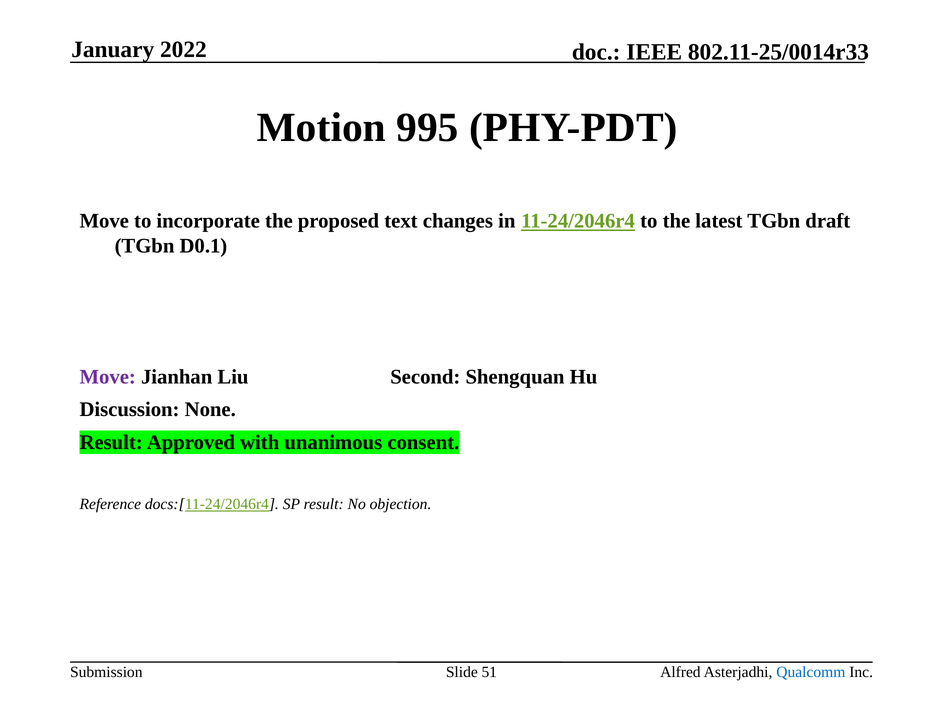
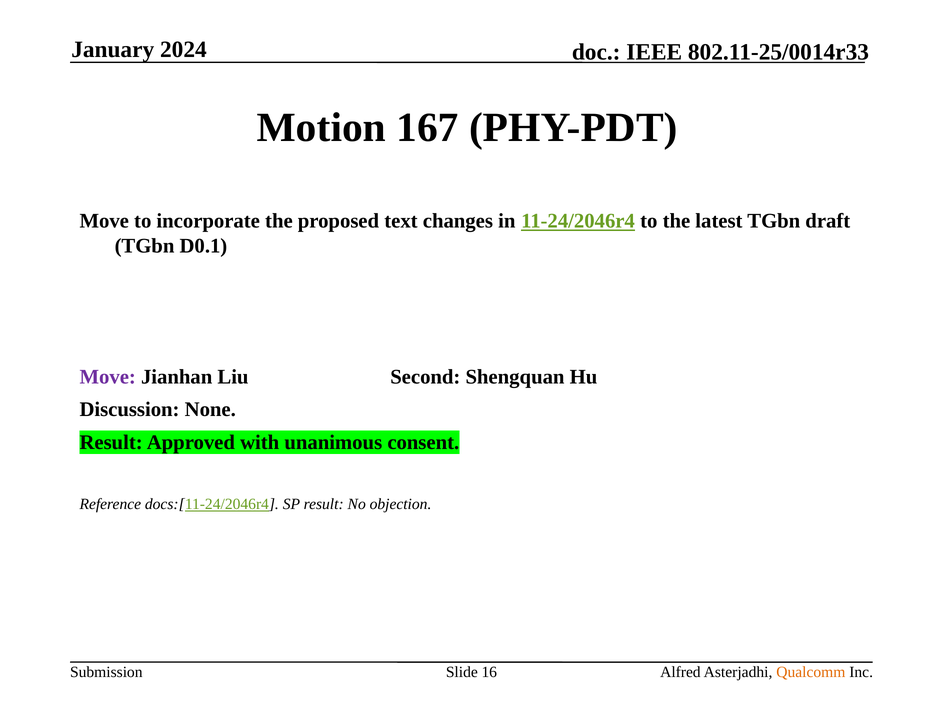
2022: 2022 -> 2024 (183, 50)
995: 995 -> 167 (428, 127)
51: 51 -> 16 (489, 673)
Qualcomm colour: blue -> orange (811, 673)
